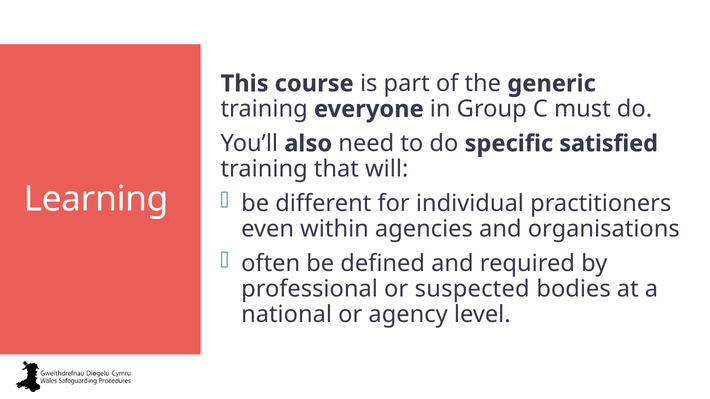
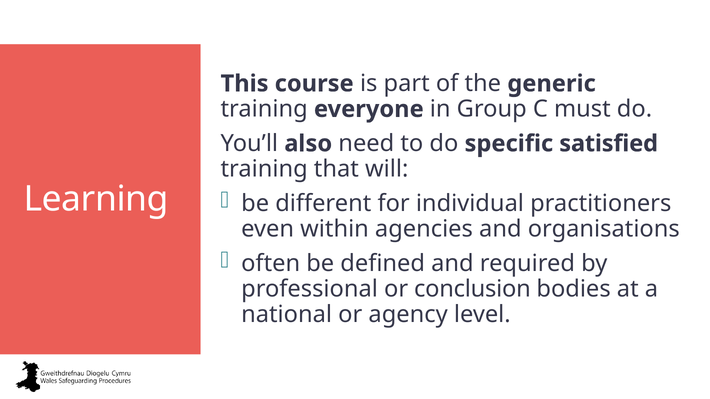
suspected: suspected -> conclusion (472, 289)
